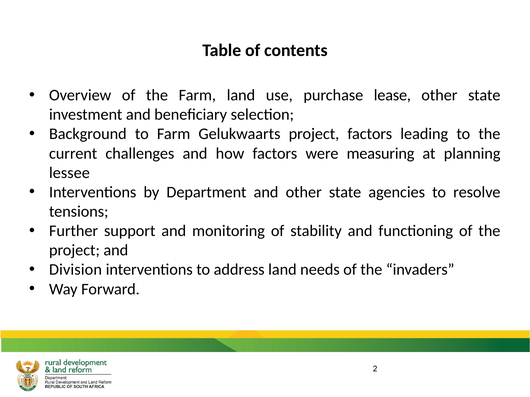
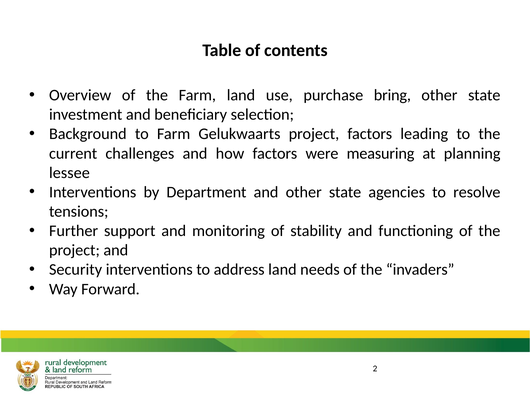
lease: lease -> bring (392, 95)
Division: Division -> Security (76, 270)
